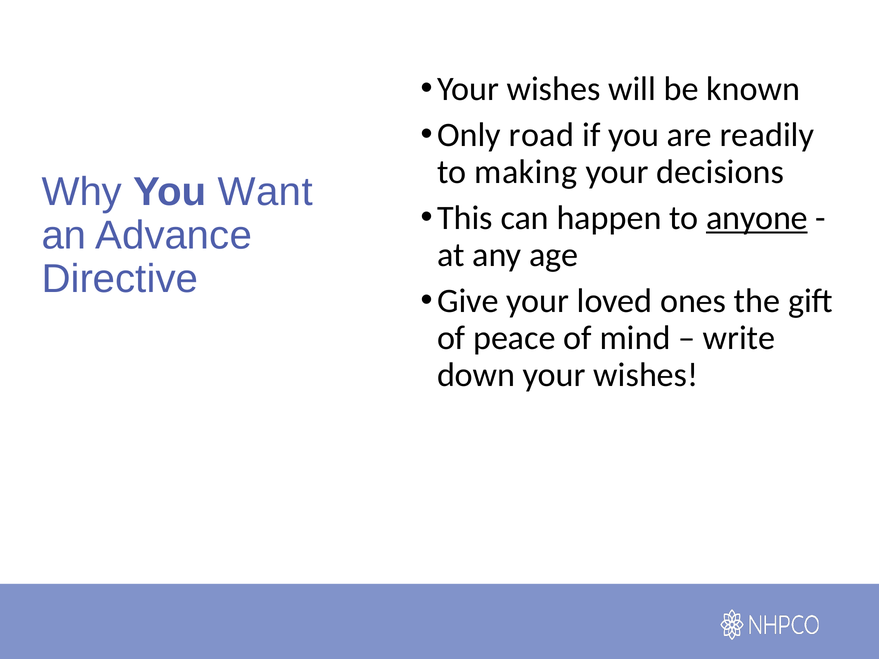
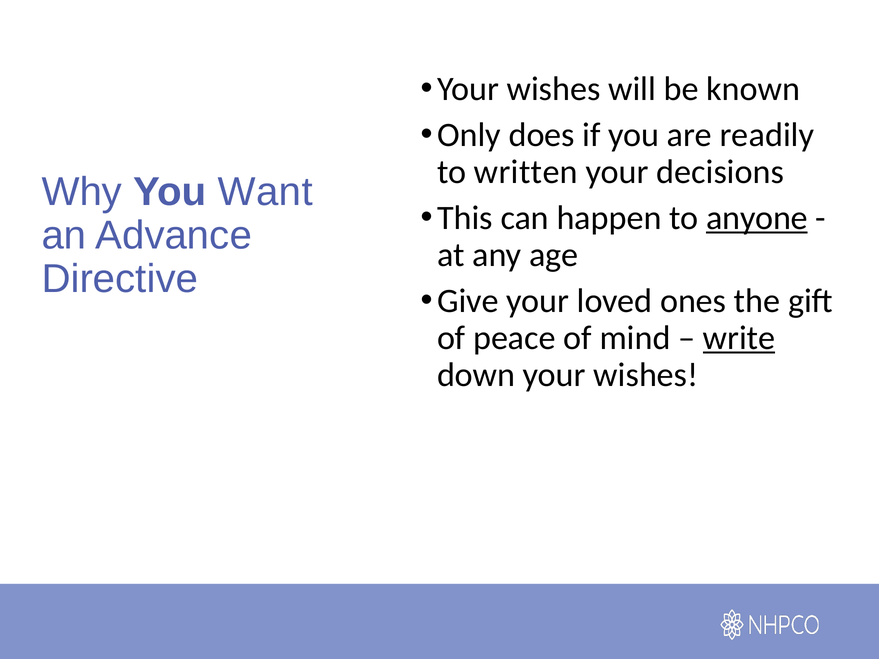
road: road -> does (542, 135)
making: making -> written (526, 172)
write underline: none -> present (739, 338)
